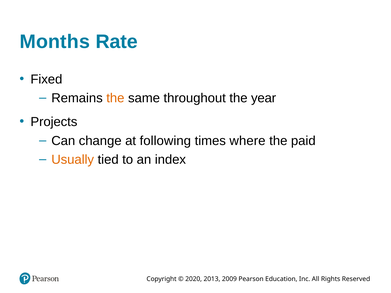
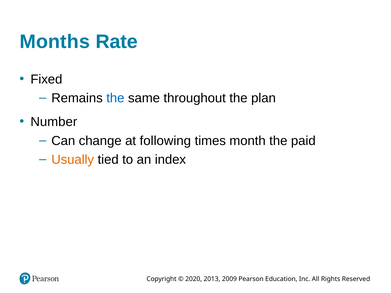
the colour: orange -> blue (115, 98)
year: year -> plan (263, 98)
Projects: Projects -> Number (54, 122)
where: where -> month (248, 141)
